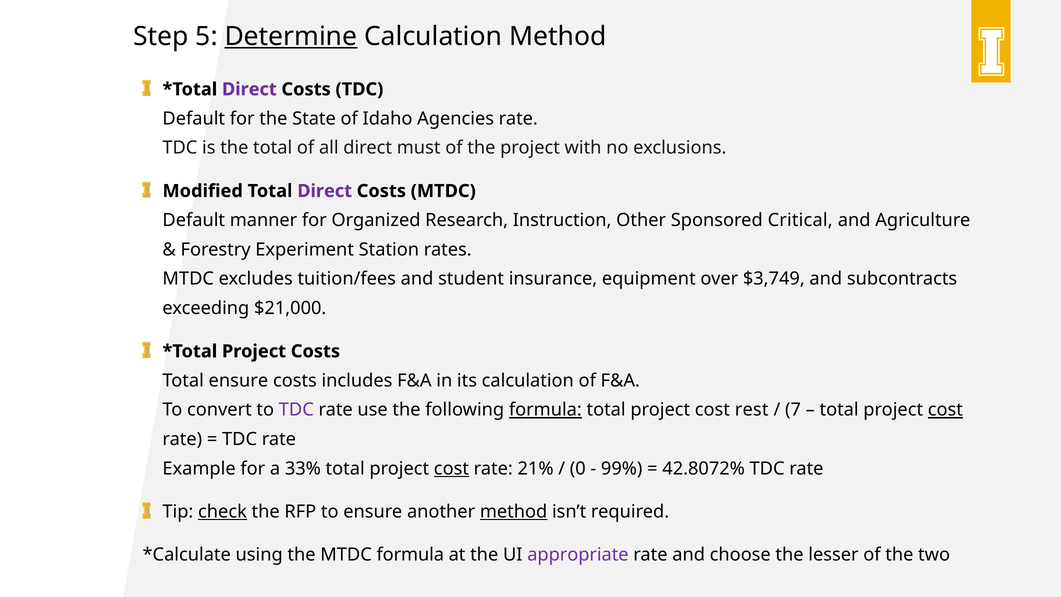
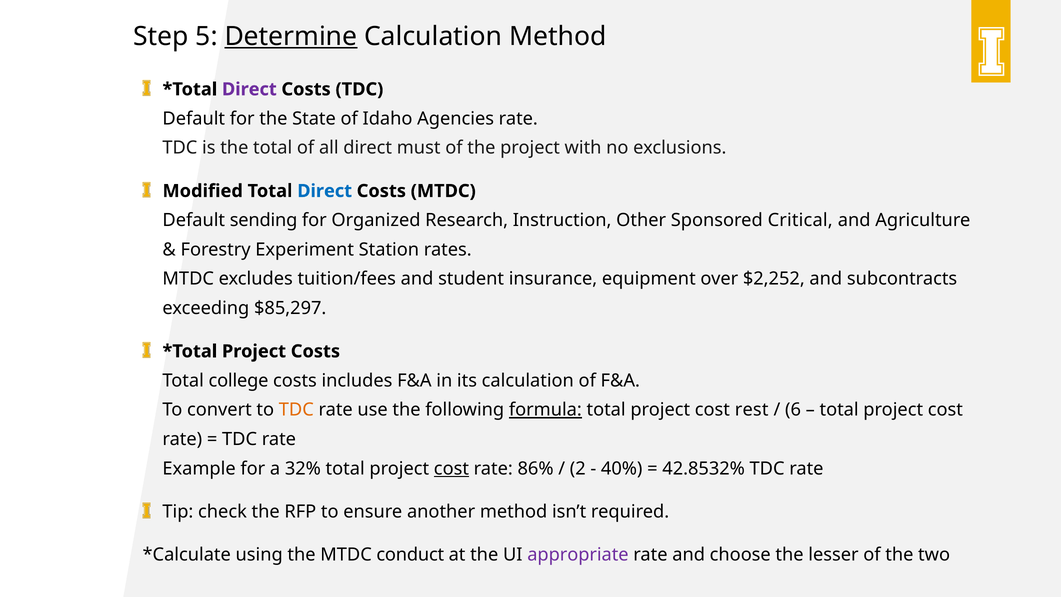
Direct colour: purple -> blue (325, 191)
manner: manner -> sending (264, 220)
$3,749: $3,749 -> $2,252 (774, 279)
$21,000: $21,000 -> $85,297 (290, 308)
Total ensure: ensure -> college (239, 381)
TDC colour: purple -> orange (296, 410)
7: 7 -> 6 (793, 410)
cost underline: present -> none (945, 410)
33%: 33% -> 32% (303, 468)
21%: 21% -> 86% (536, 468)
0: 0 -> 2 (578, 468)
99%: 99% -> 40% (622, 468)
42.8072%: 42.8072% -> 42.8532% (704, 468)
check underline: present -> none (222, 511)
method underline: present -> none (514, 511)
MTDC formula: formula -> conduct (410, 555)
